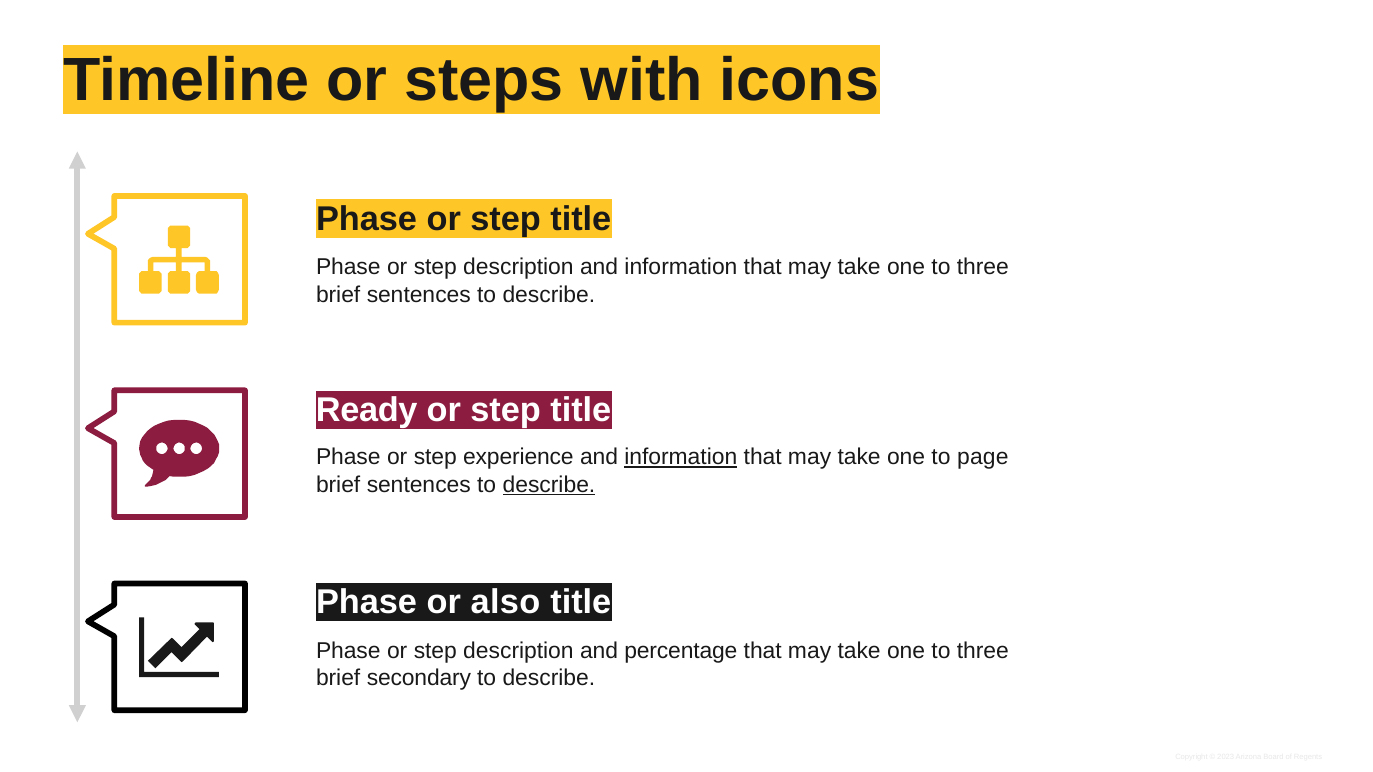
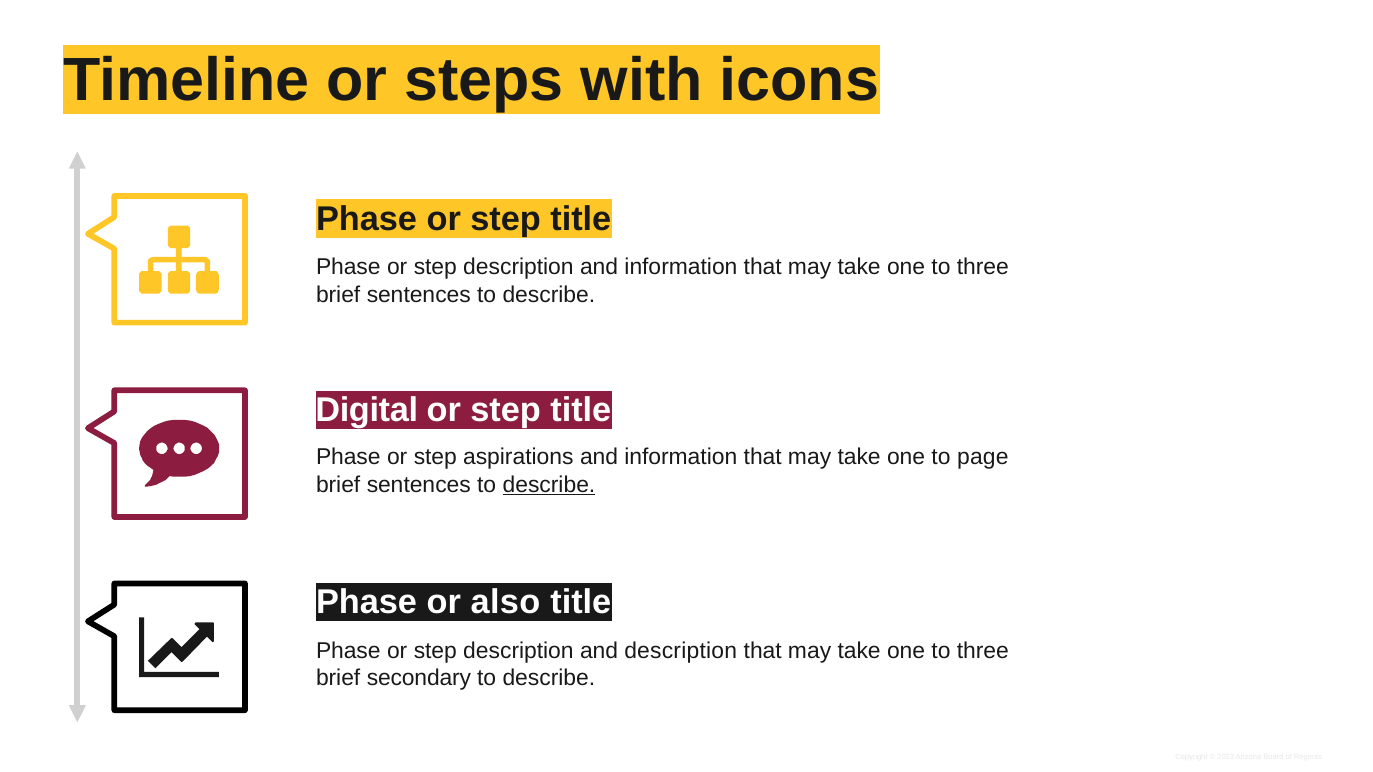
Ready: Ready -> Digital (367, 411)
experience: experience -> aspirations (518, 457)
information underline: present -> none (681, 457)
and percentage: percentage -> description (681, 651)
